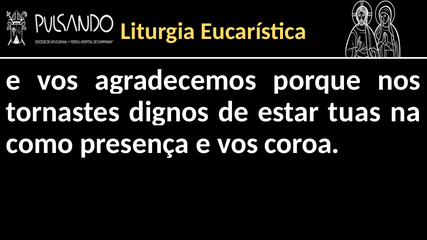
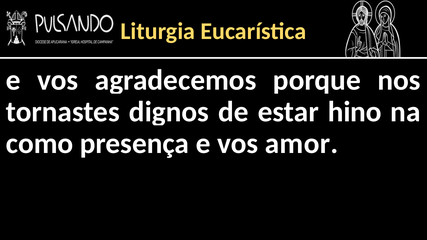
tuas: tuas -> hino (355, 112)
coroa: coroa -> amor (302, 144)
